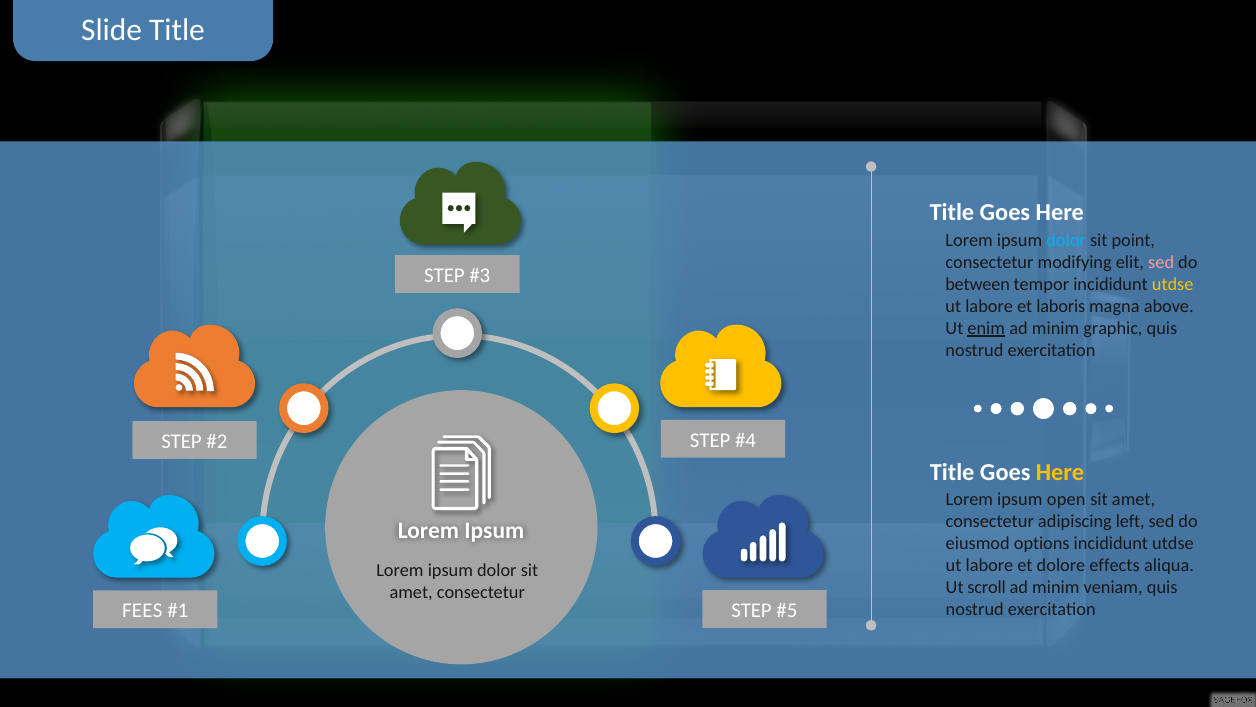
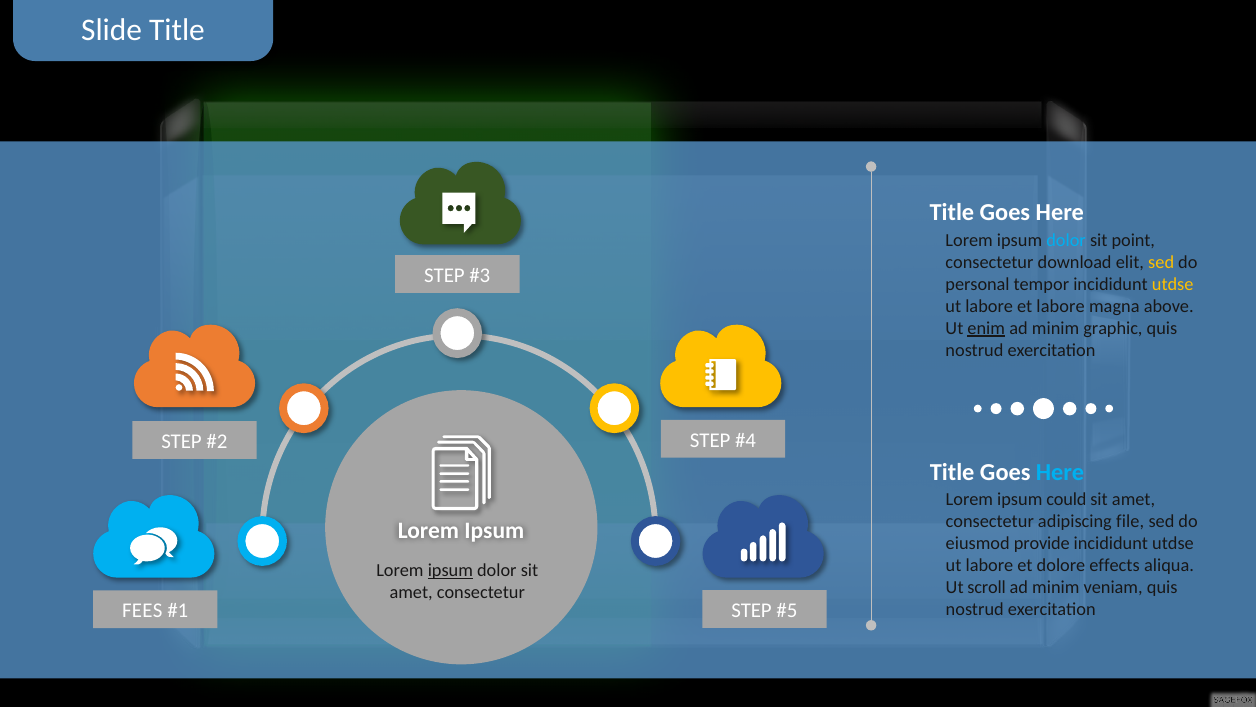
modifying: modifying -> download (1075, 262)
sed colour: pink -> yellow (1161, 262)
between: between -> personal (978, 284)
et laboris: laboris -> labore (1061, 306)
Here colour: yellow -> light blue (1060, 472)
open: open -> could (1066, 499)
left: left -> file (1130, 521)
options: options -> provide (1042, 543)
ipsum underline: none -> present (450, 570)
